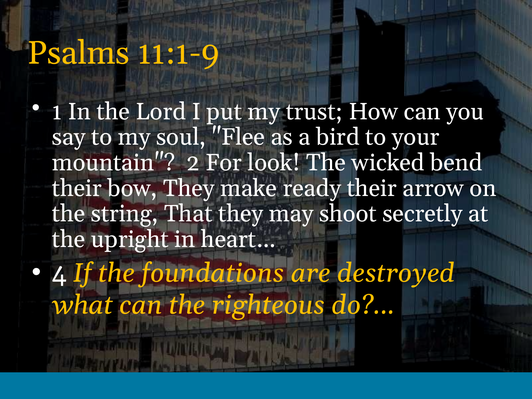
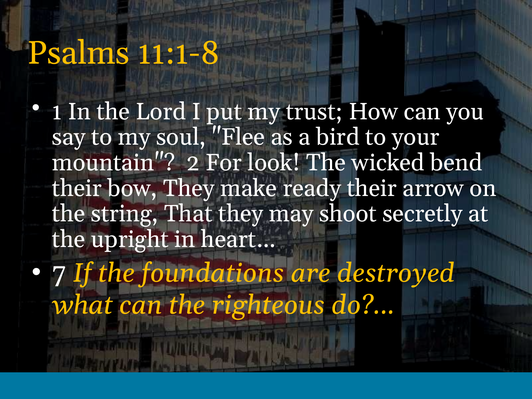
11:1-9: 11:1-9 -> 11:1-8 (179, 53)
4: 4 -> 7 (59, 273)
